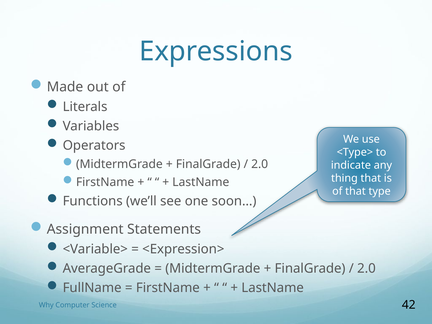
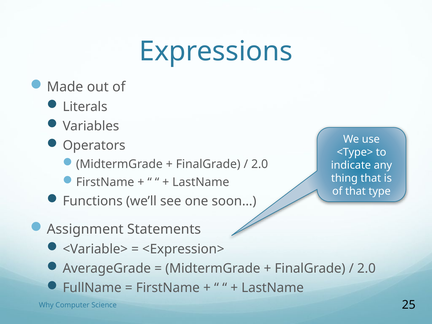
42: 42 -> 25 (409, 305)
